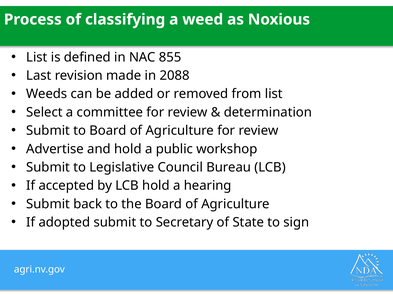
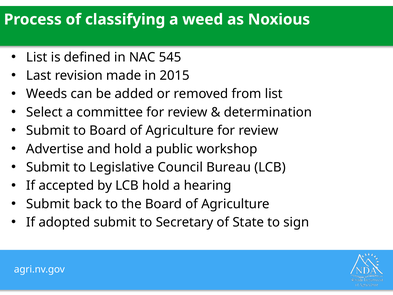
855: 855 -> 545 (170, 57)
2088: 2088 -> 2015 (175, 75)
